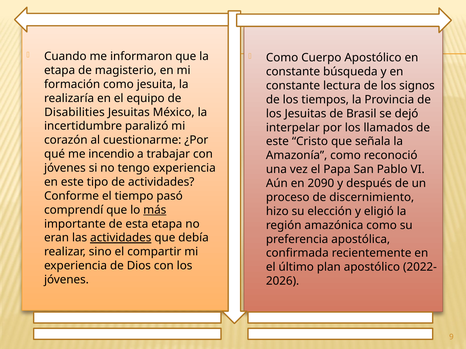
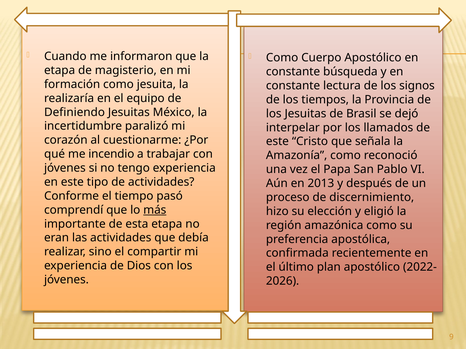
Disabilities: Disabilities -> Definiendo (75, 112)
2090: 2090 -> 2013 (321, 184)
actividades underline: present -> none (121, 238)
